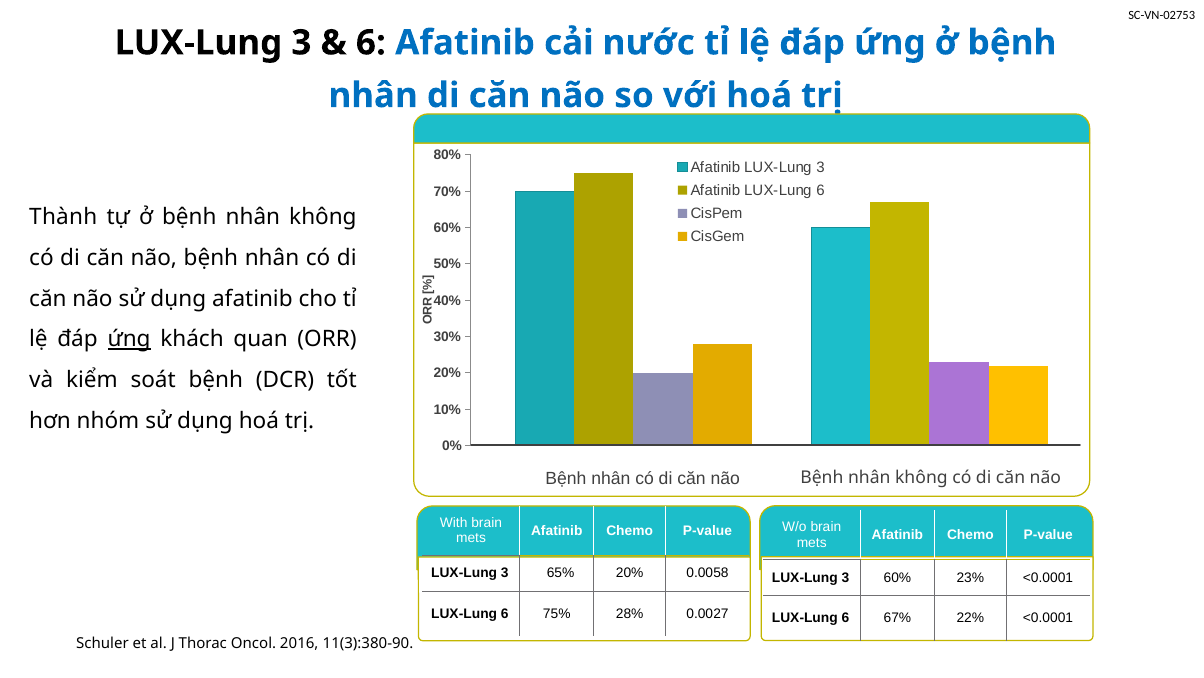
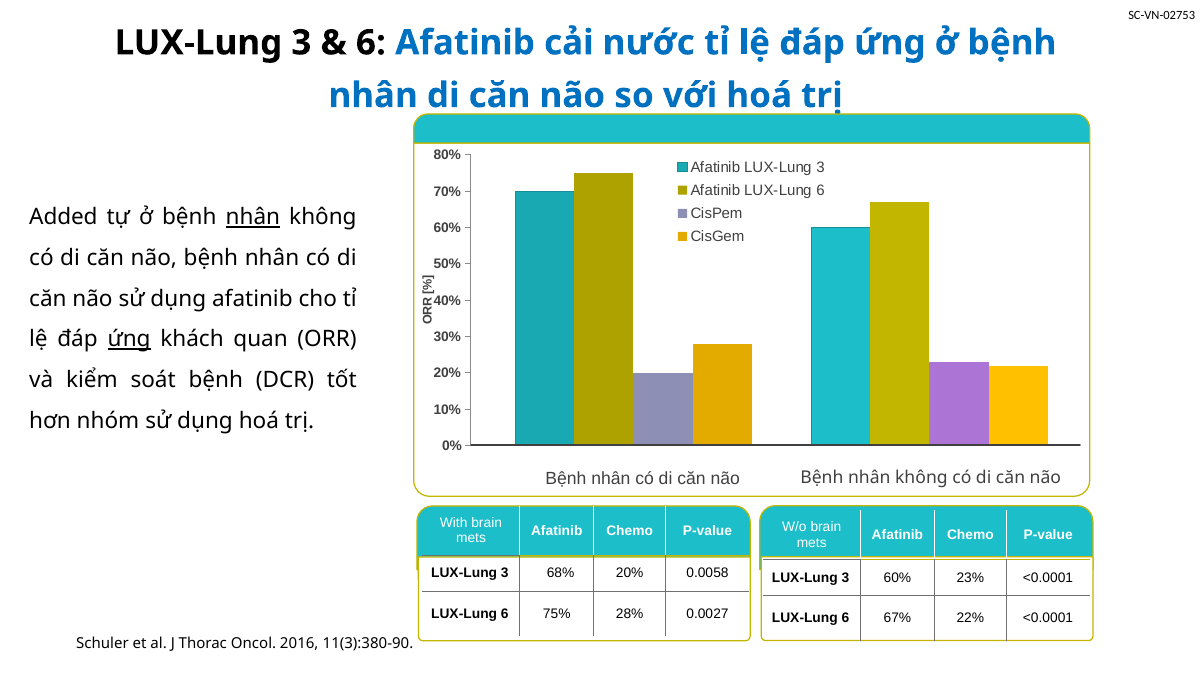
Thành: Thành -> Added (63, 217)
nhân underline: none -> present (253, 217)
65%: 65% -> 68% (561, 573)
